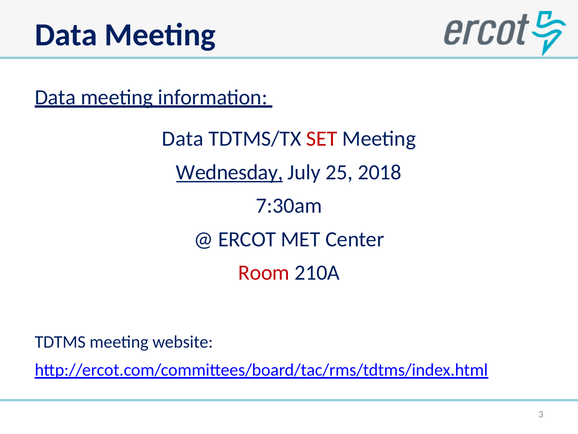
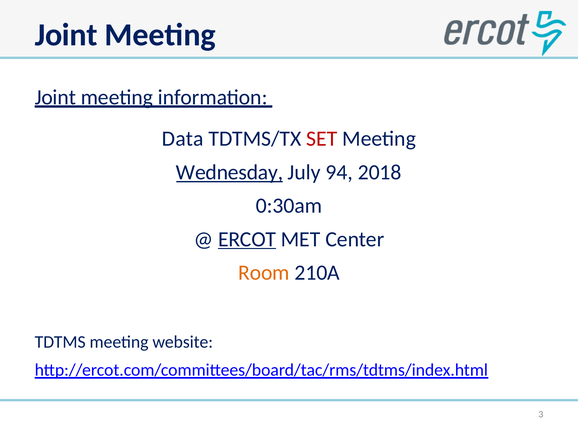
Data: Data -> Joint (66, 35)
Data: Data -> Joint (55, 97)
25: 25 -> 94 (339, 172)
7:30am: 7:30am -> 0:30am (289, 205)
ERCOT underline: none -> present (247, 239)
Room colour: red -> orange (264, 272)
